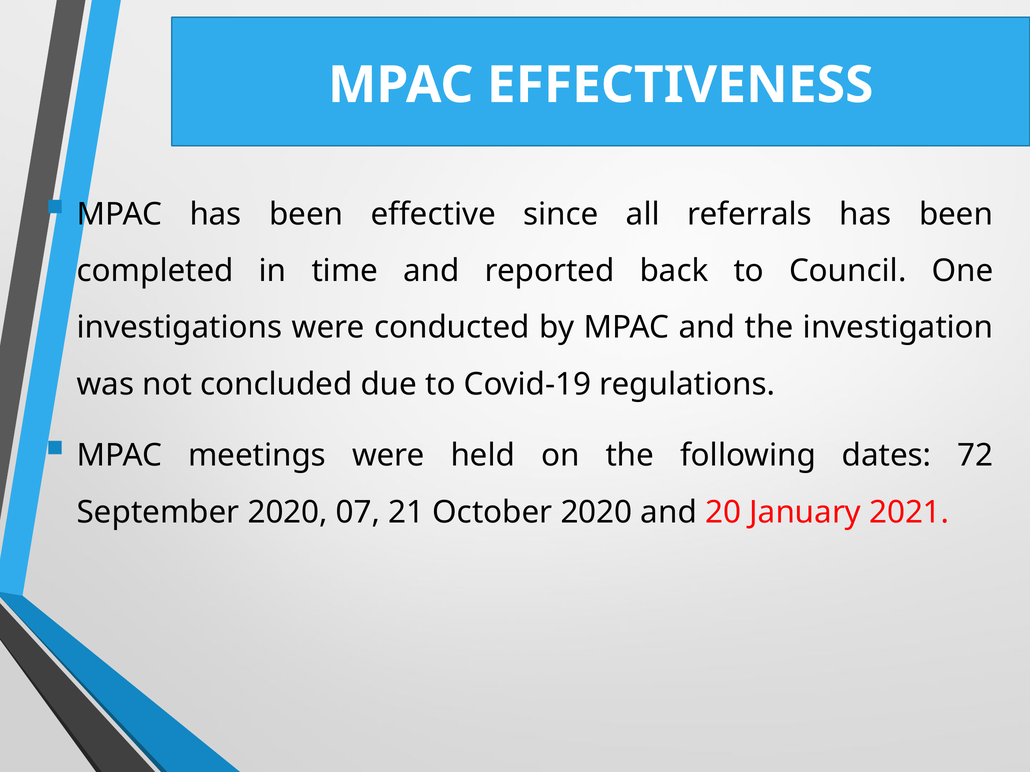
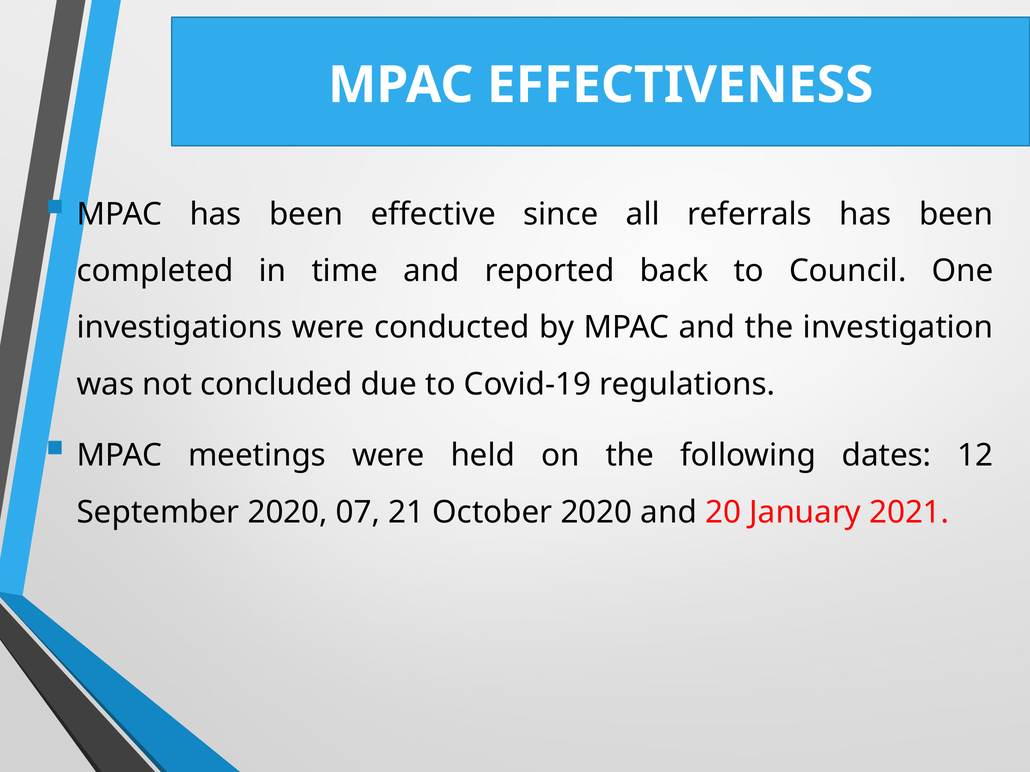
72: 72 -> 12 (975, 456)
